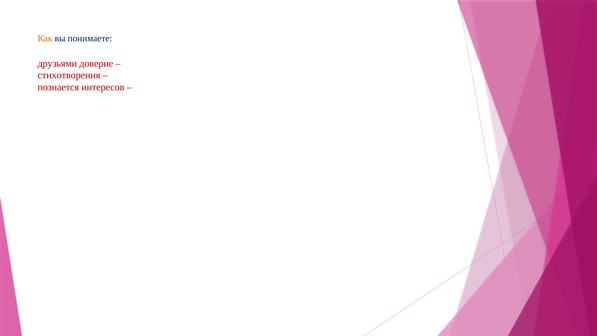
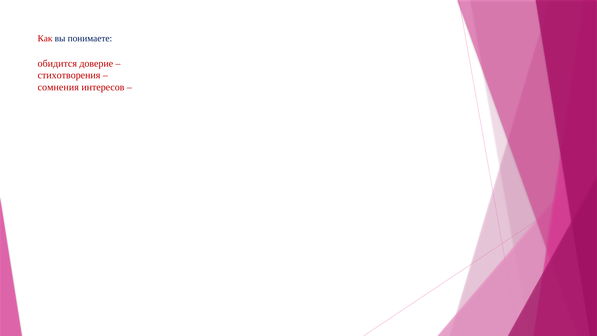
Как colour: orange -> red (45, 38)
друзьями: друзьями -> обидится (57, 63)
познается: познается -> сомнения (58, 87)
